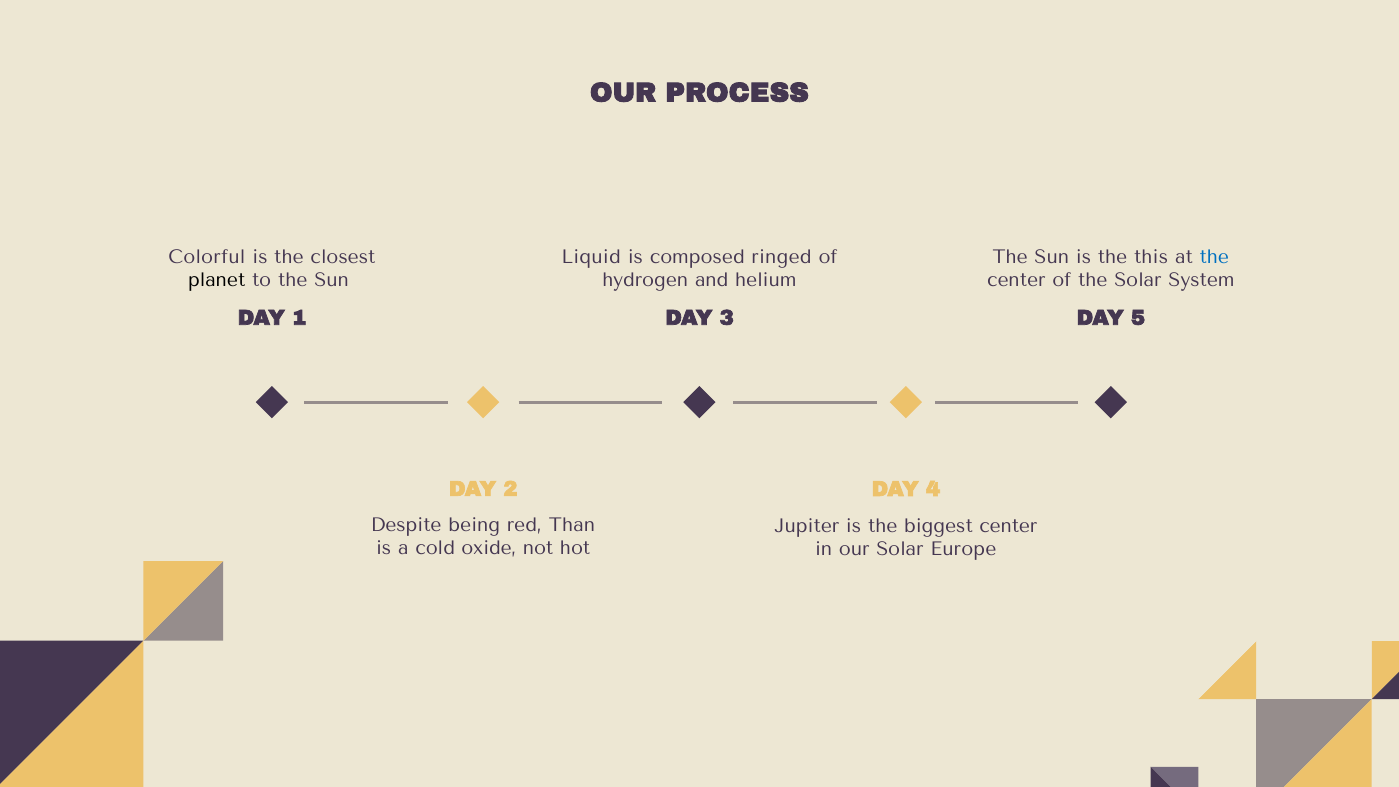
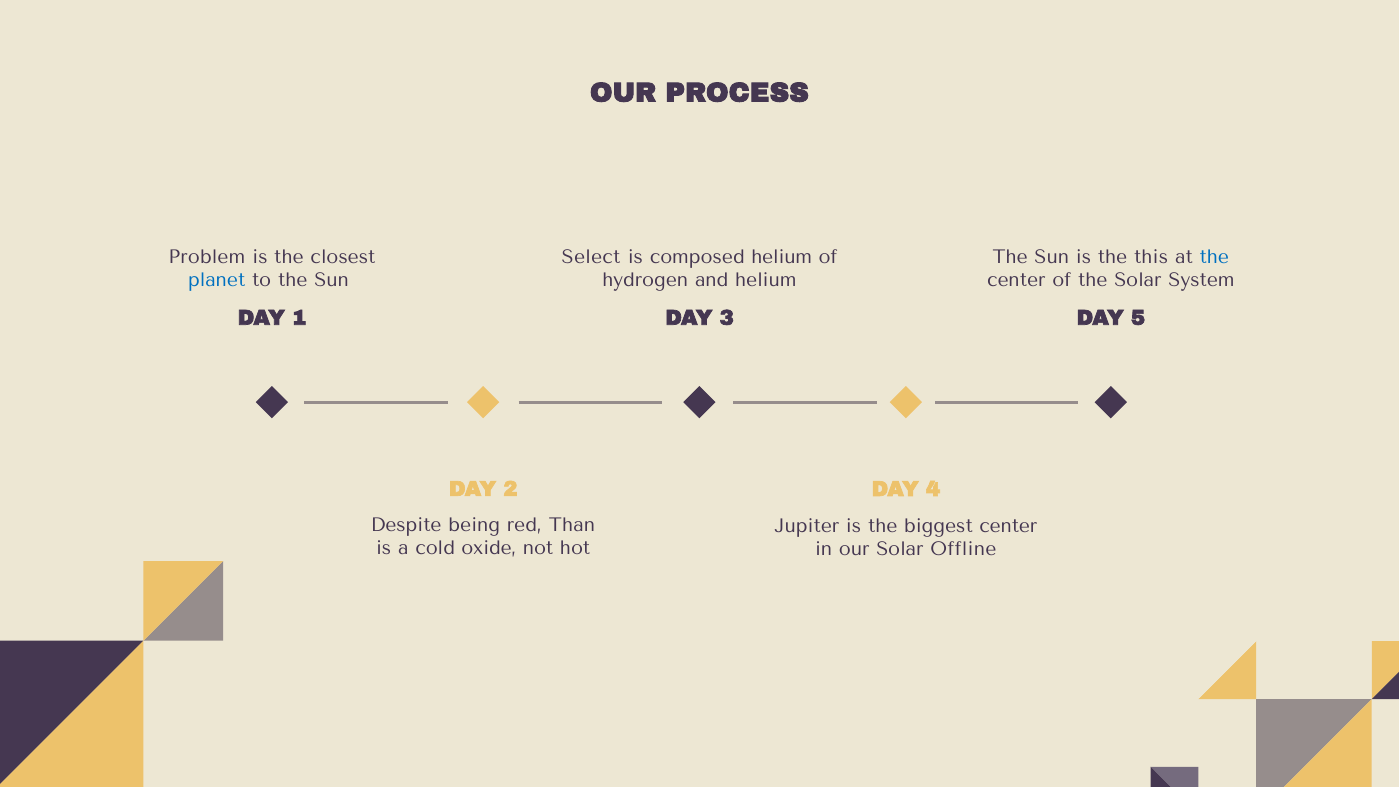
Colorful: Colorful -> Problem (207, 257)
Liquid: Liquid -> Select (591, 257)
composed ringed: ringed -> helium (782, 257)
planet colour: black -> blue (217, 280)
Europe: Europe -> Offline (963, 549)
